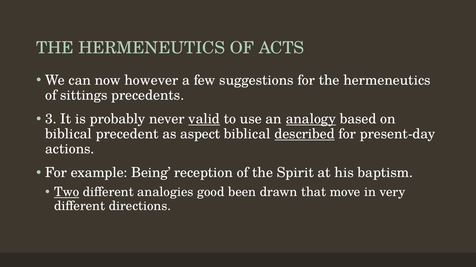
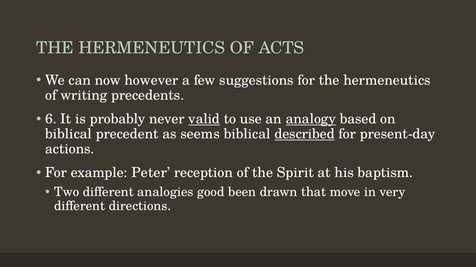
sittings: sittings -> writing (84, 95)
3: 3 -> 6 (51, 119)
aspect: aspect -> seems (200, 134)
Being: Being -> Peter (151, 173)
Two underline: present -> none (67, 193)
